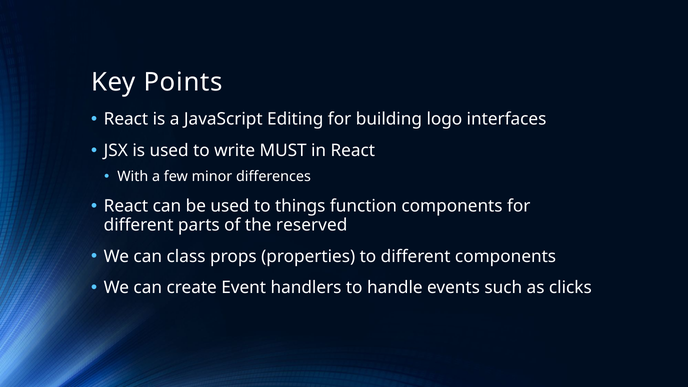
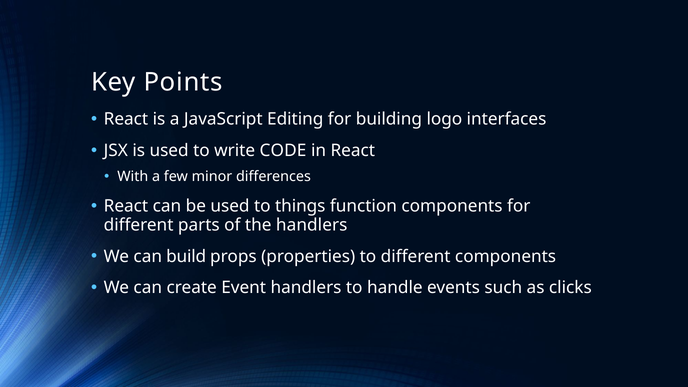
MUST: MUST -> CODE (283, 151)
the reserved: reserved -> handlers (312, 225)
class: class -> build (186, 256)
